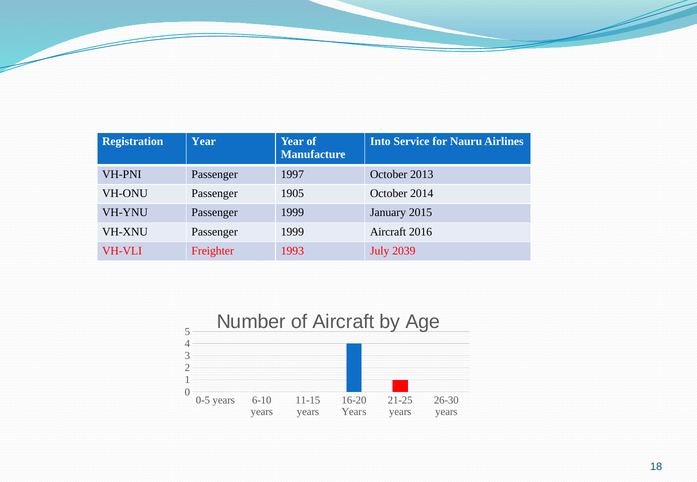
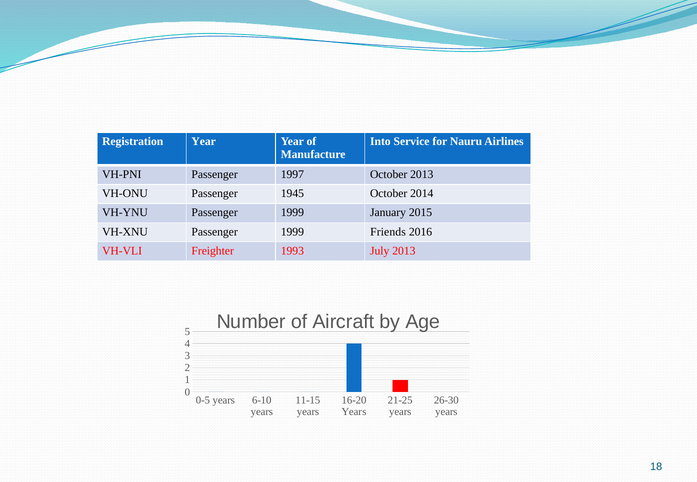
1905: 1905 -> 1945 (292, 194)
1999 Aircraft: Aircraft -> Friends (388, 232)
July 2039: 2039 -> 2013 (404, 251)
